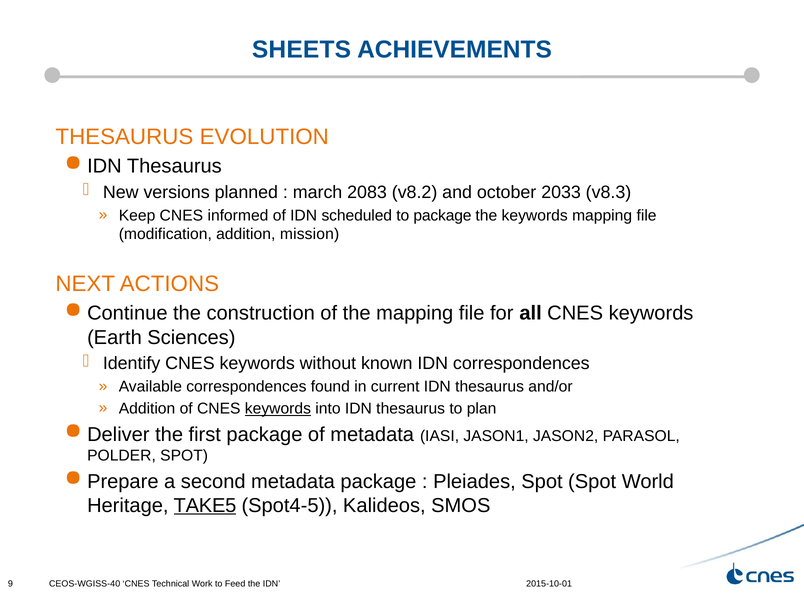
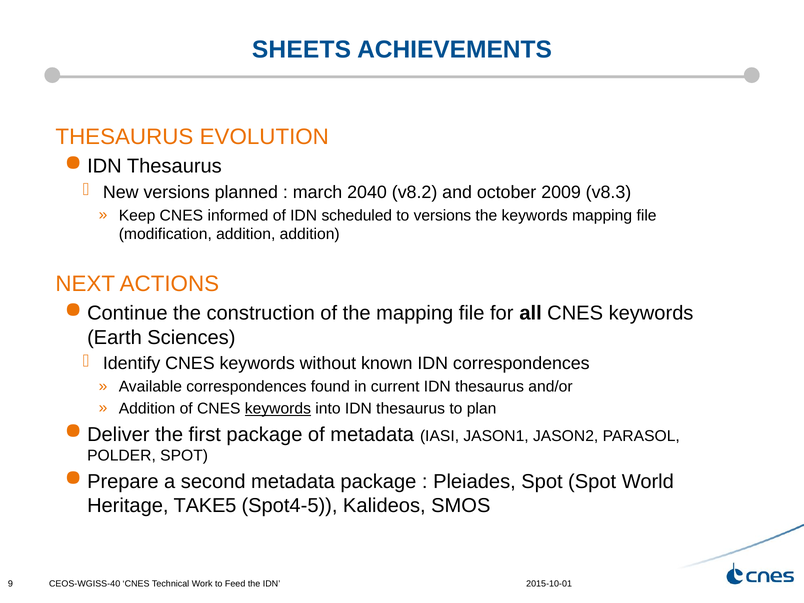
2083: 2083 -> 2040 (367, 192)
2033: 2033 -> 2009 (561, 192)
to package: package -> versions (442, 215)
addition mission: mission -> addition (310, 234)
TAKE5 underline: present -> none (205, 505)
